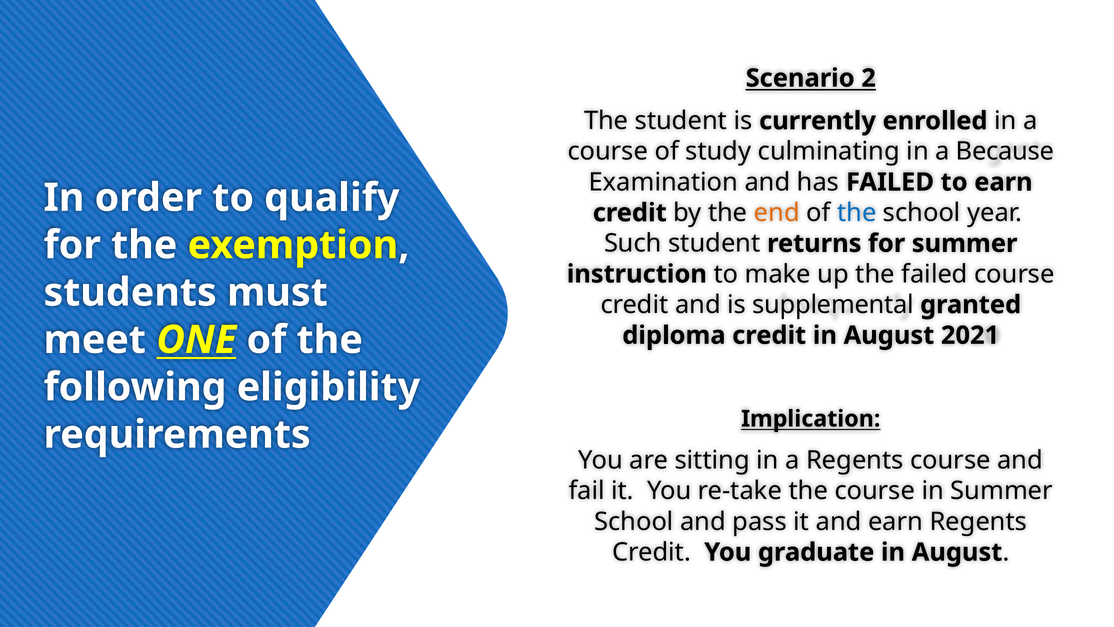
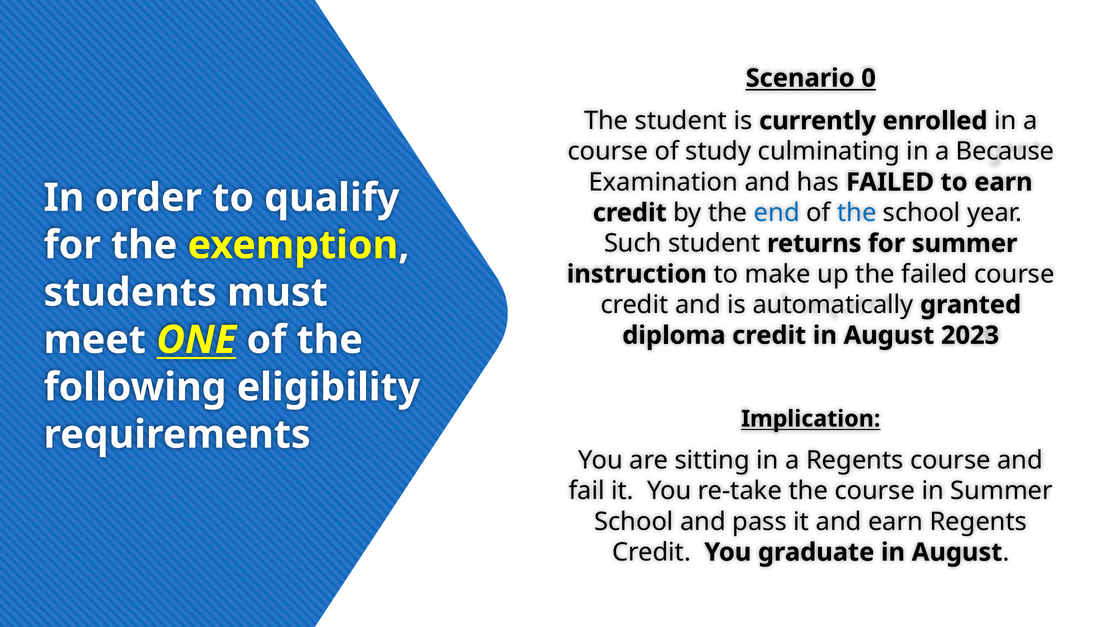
2: 2 -> 0 (869, 78)
end colour: orange -> blue (777, 213)
supplemental: supplemental -> automatically (833, 305)
2021: 2021 -> 2023 (970, 335)
